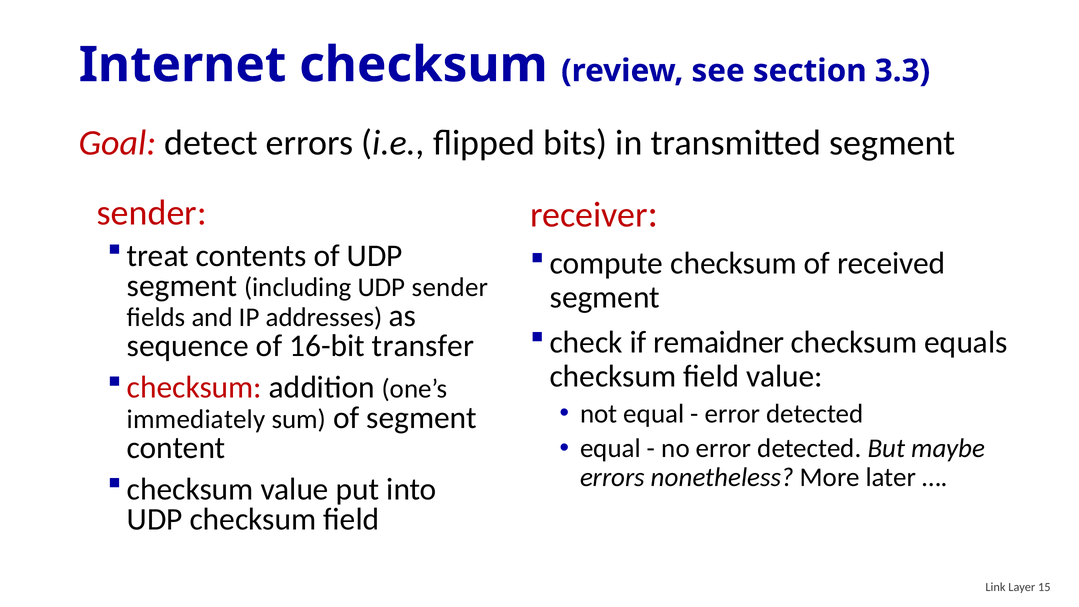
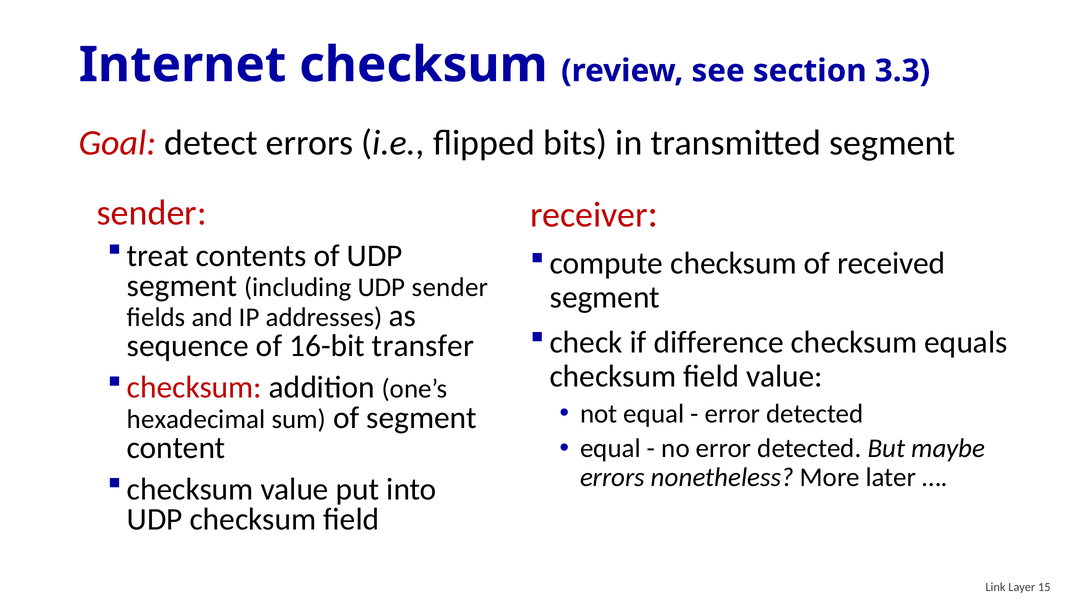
remaidner: remaidner -> difference (719, 342)
immediately: immediately -> hexadecimal (196, 419)
